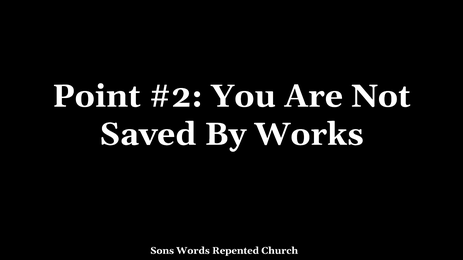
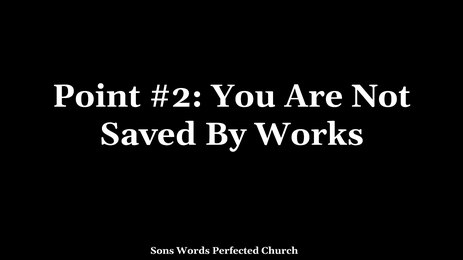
Repented: Repented -> Perfected (236, 251)
